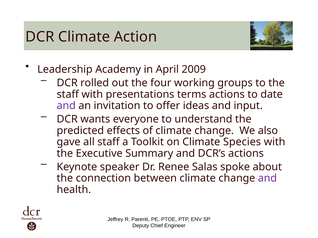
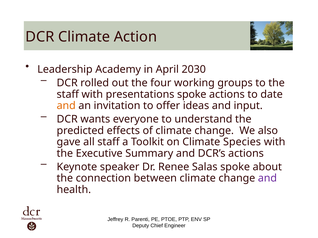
2009: 2009 -> 2030 (194, 70)
presentations terms: terms -> spoke (192, 95)
and colour: purple -> orange (66, 106)
